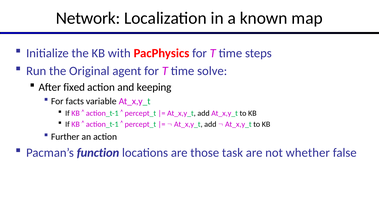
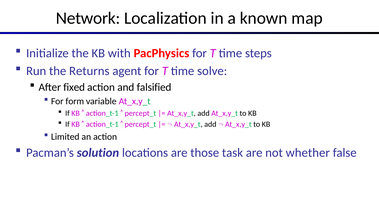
Original: Original -> Returns (89, 71)
keeping: keeping -> falsified (154, 87)
facts: facts -> form (75, 101)
Further: Further -> Limited (65, 137)
function: function -> solution (98, 153)
